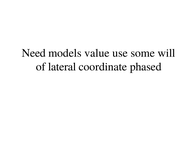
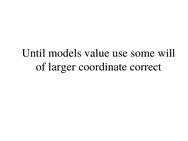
Need: Need -> Until (34, 53)
lateral: lateral -> larger (62, 67)
phased: phased -> correct (146, 67)
